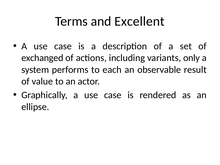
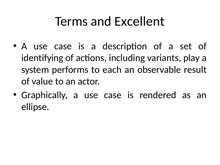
exchanged: exchanged -> identifying (42, 58)
only: only -> play (192, 58)
